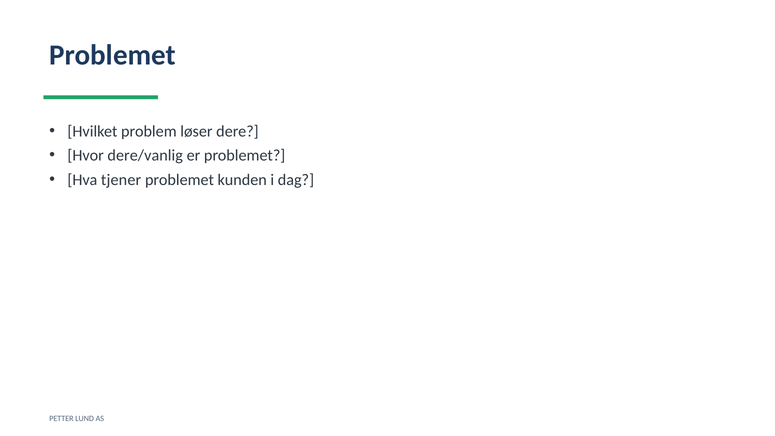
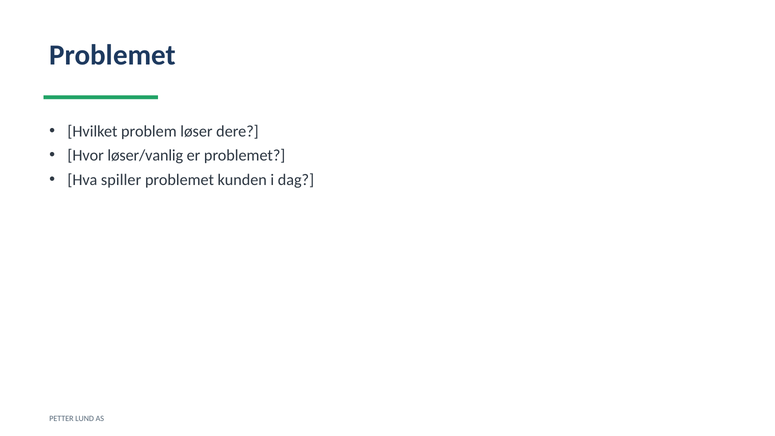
dere/vanlig: dere/vanlig -> løser/vanlig (145, 155)
tjener: tjener -> spiller (121, 180)
